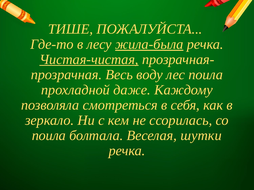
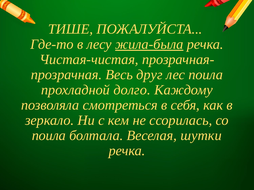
Чистая-чистая underline: present -> none (89, 60)
воду: воду -> друг (149, 75)
даже: даже -> долго (132, 90)
